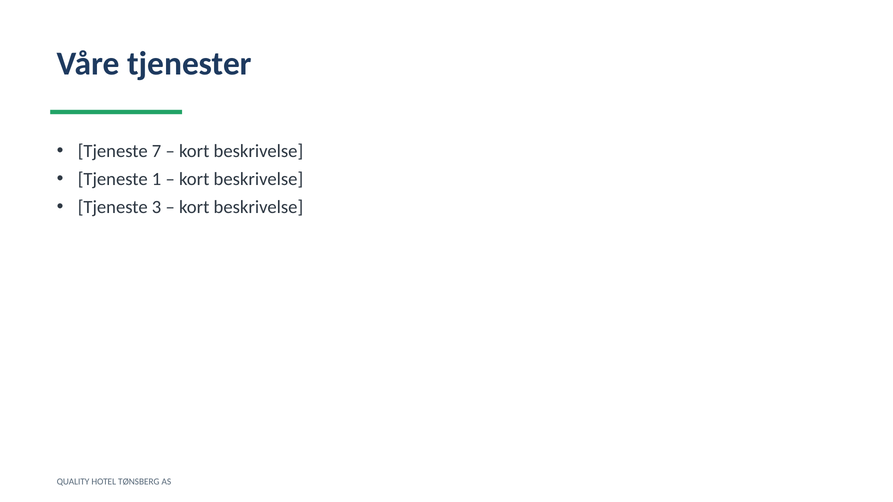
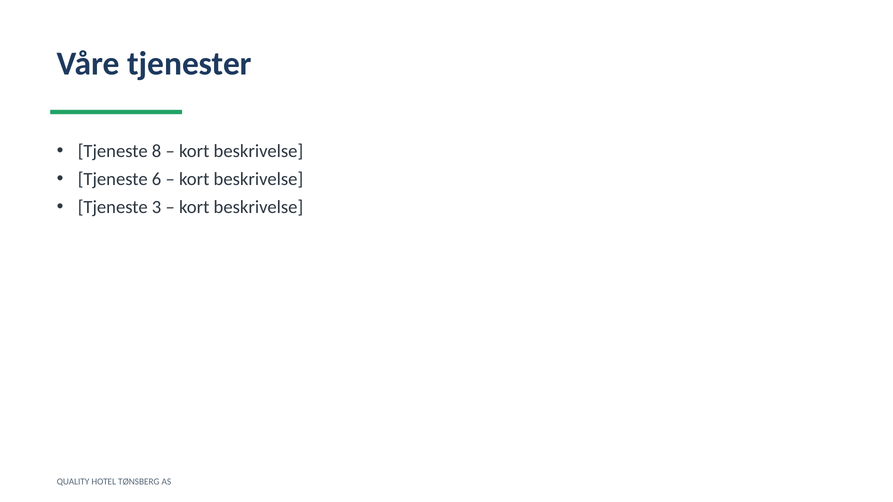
7: 7 -> 8 (157, 151)
1: 1 -> 6 (157, 179)
